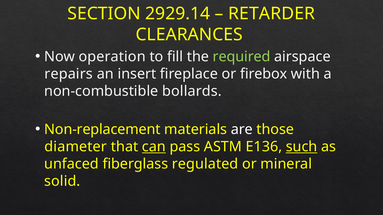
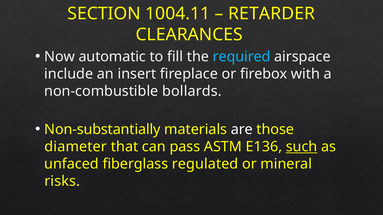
2929.14: 2929.14 -> 1004.11 (178, 14)
operation: operation -> automatic (112, 57)
required colour: light green -> light blue (242, 57)
repairs: repairs -> include (69, 74)
Non-replacement: Non-replacement -> Non-substantially (102, 130)
can underline: present -> none (154, 147)
solid: solid -> risks (62, 181)
